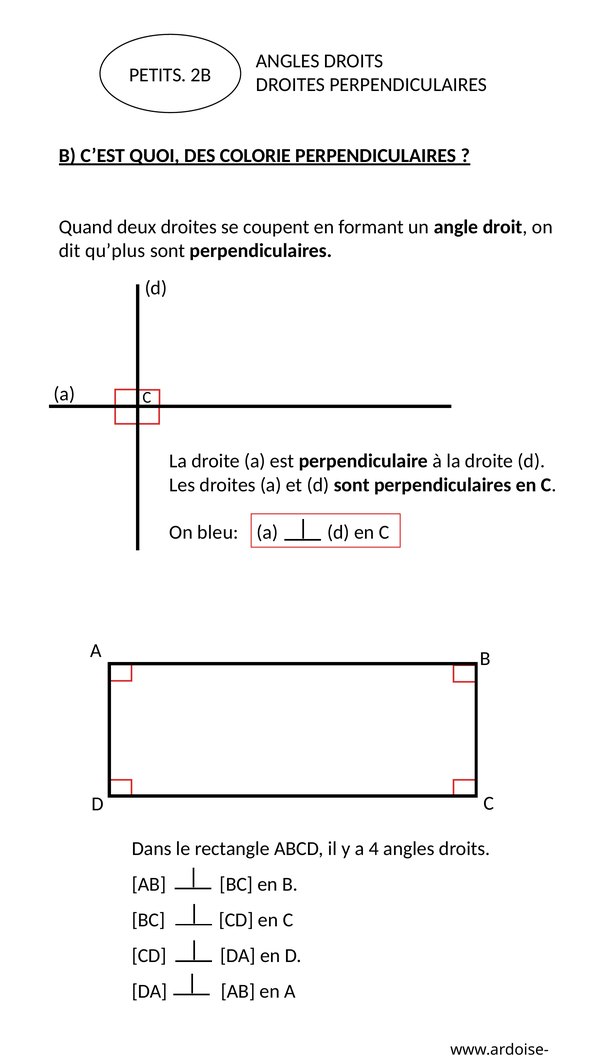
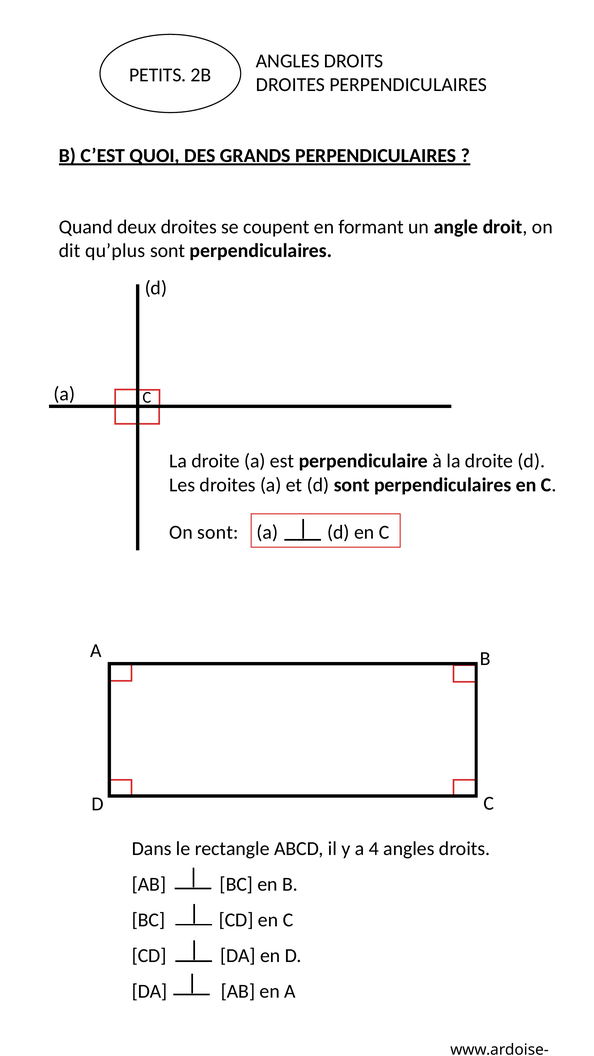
COLORIE: COLORIE -> GRANDS (255, 156)
On bleu: bleu -> sont (218, 532)
